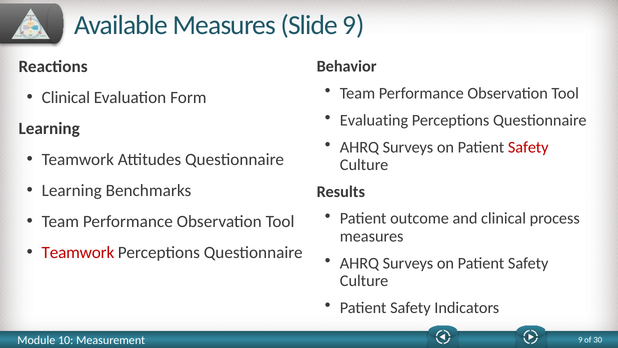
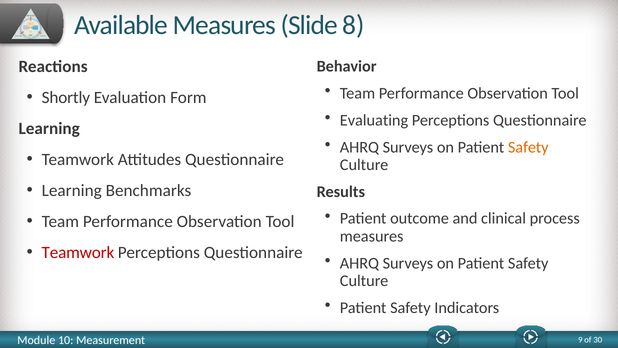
Slide 9: 9 -> 8 (353, 25)
Clinical: Clinical -> Shortly (66, 97)
Safety colour: red -> orange (528, 147)
